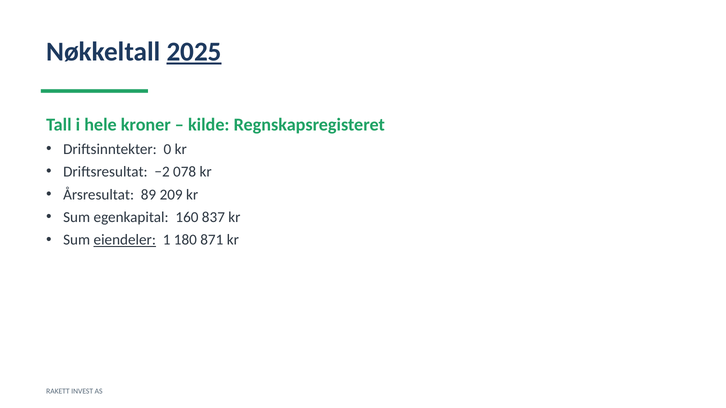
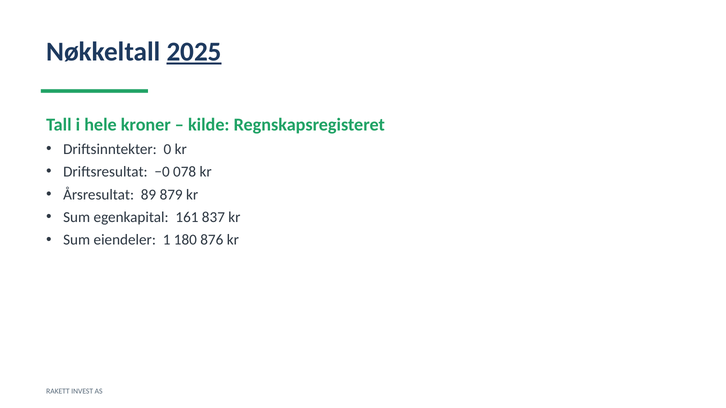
−2: −2 -> −0 (162, 172)
209: 209 -> 879 (171, 195)
160: 160 -> 161 (187, 217)
eiendeler underline: present -> none (125, 240)
871: 871 -> 876 (212, 240)
